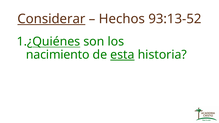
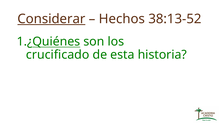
93:13-52: 93:13-52 -> 38:13-52 (175, 19)
nacimiento: nacimiento -> crucificado (58, 55)
esta underline: present -> none (122, 55)
